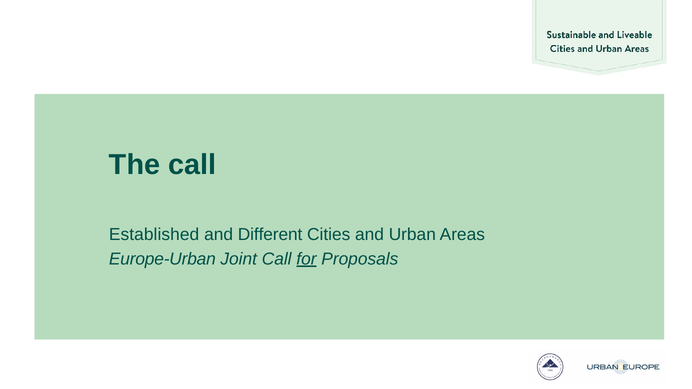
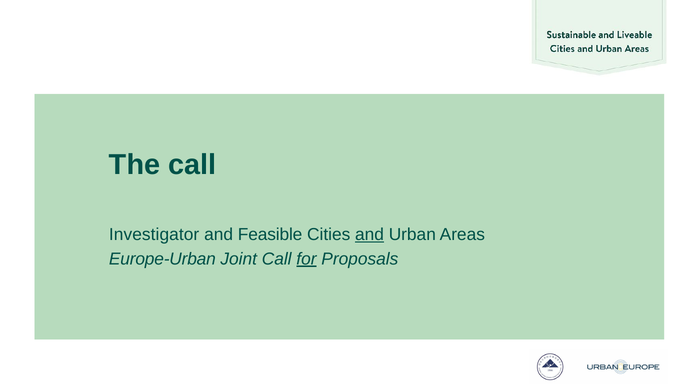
Established: Established -> Investigator (154, 235)
Different: Different -> Feasible (270, 235)
and underline: none -> present (370, 235)
